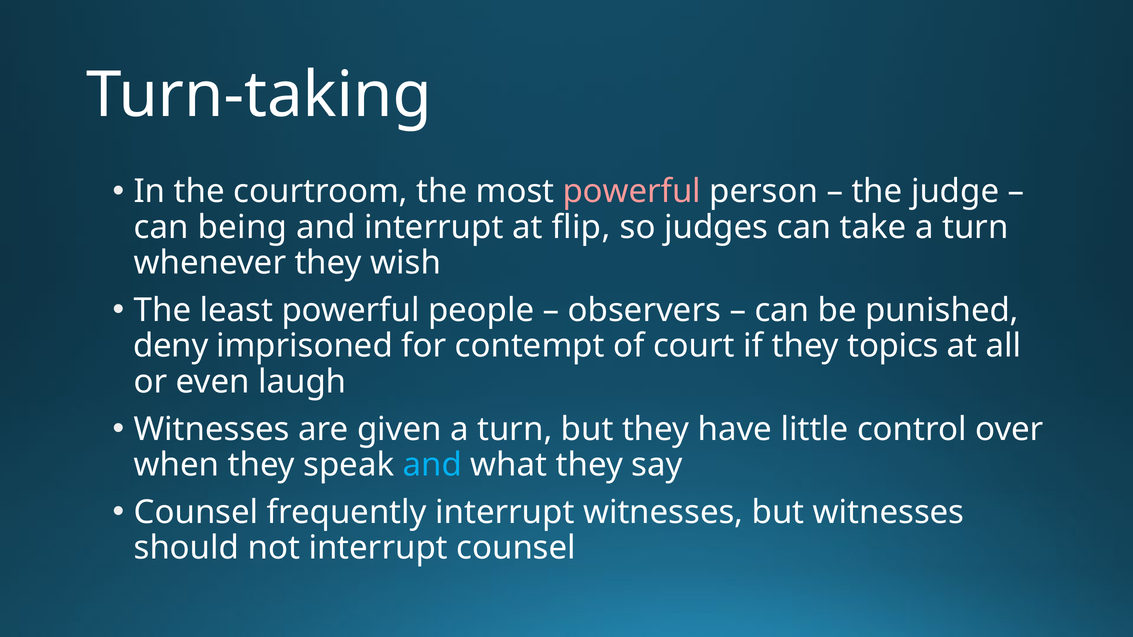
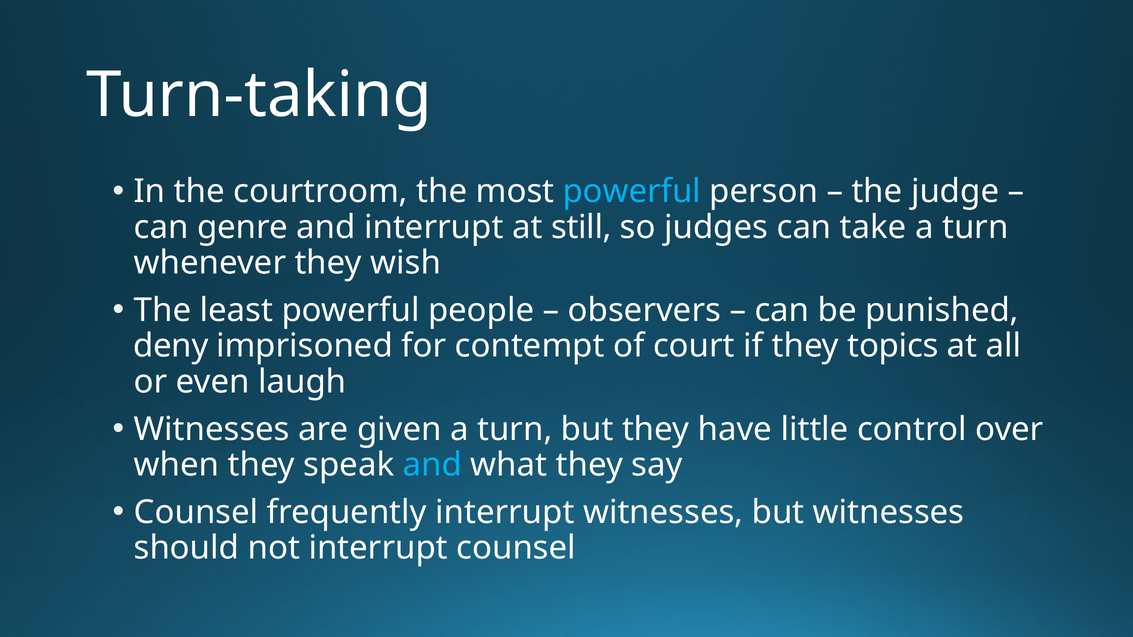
powerful colour: pink -> light blue (632, 192)
being: being -> genre (243, 227)
flip: flip -> still (581, 227)
